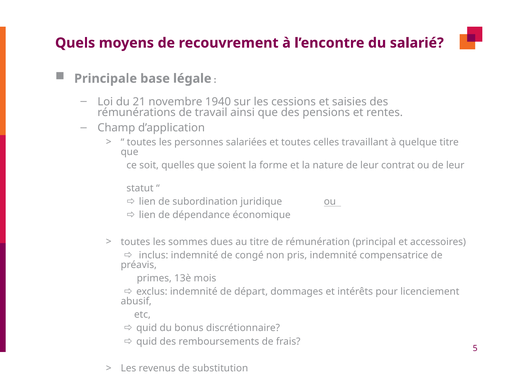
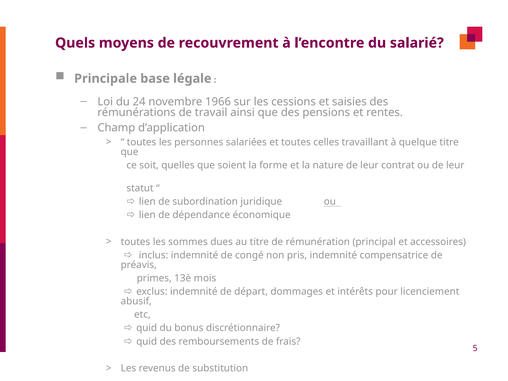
21: 21 -> 24 (139, 102)
1940: 1940 -> 1966 (218, 102)
